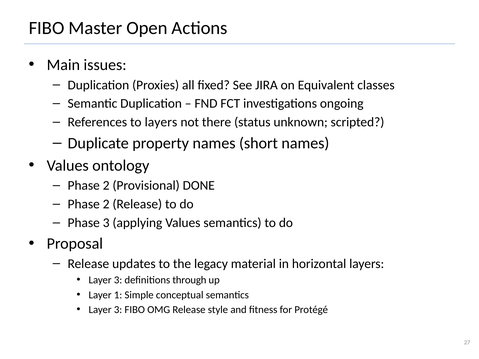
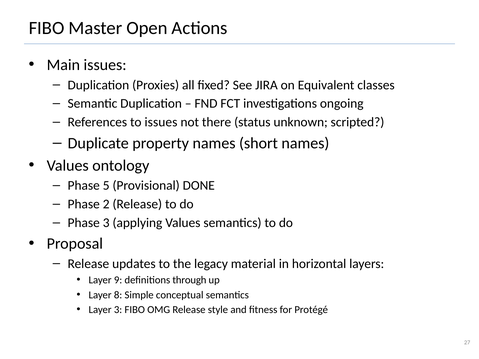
to layers: layers -> issues (161, 122)
2: 2 -> 5 (106, 186)
3: 3 -> 9 (118, 280)
1: 1 -> 8 (118, 295)
